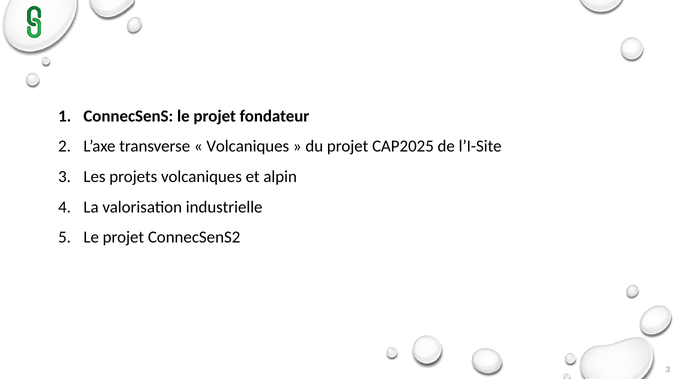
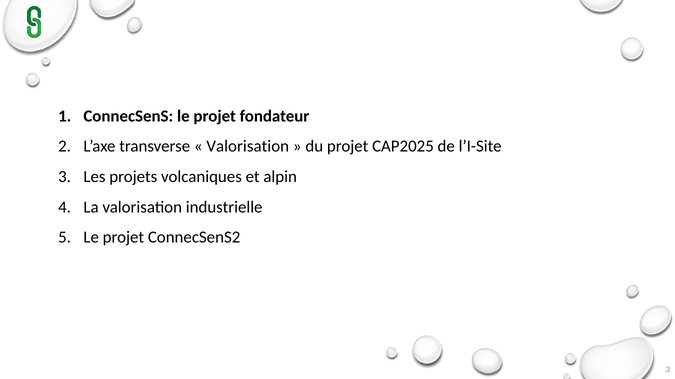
Volcaniques: Volcaniques -> Valorisation (248, 147)
